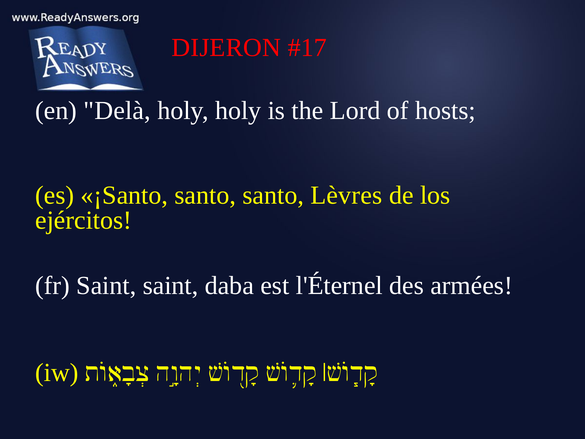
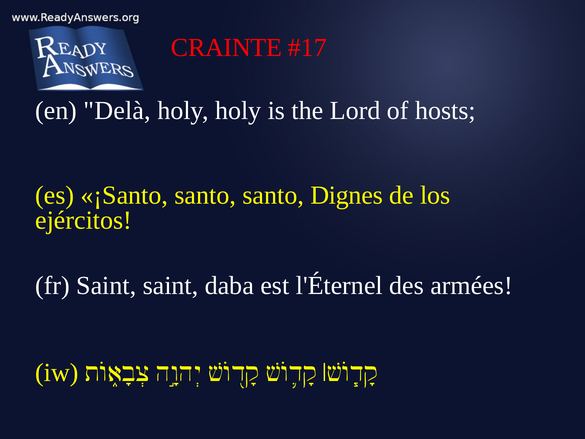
DIJERON: DIJERON -> CRAINTE (226, 48)
Lèvres: Lèvres -> Dignes (347, 195)
